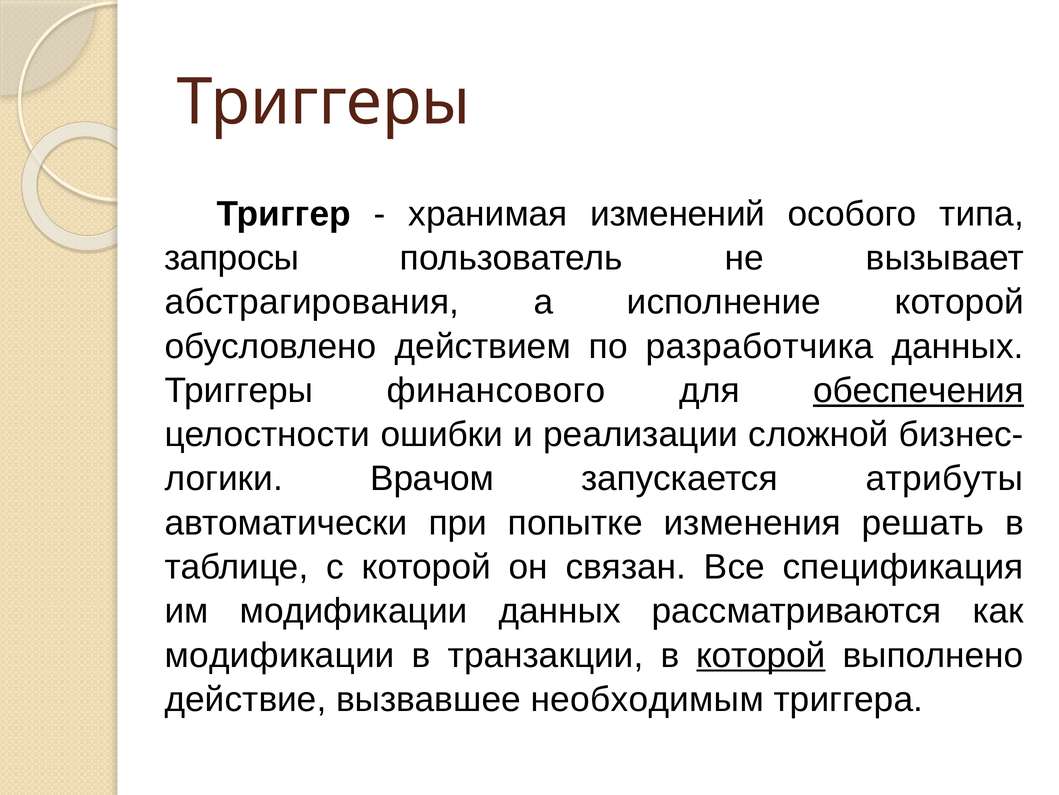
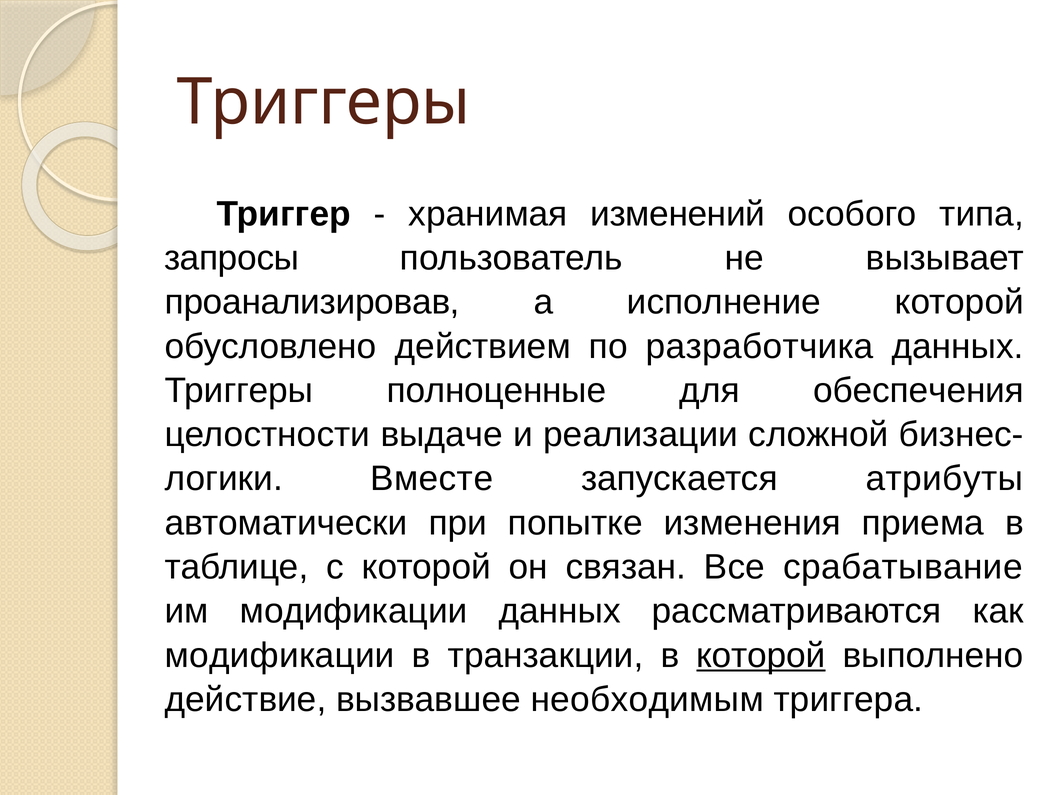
абстрагирования: абстрагирования -> проанализировав (312, 302)
финансового: финансового -> полноценные (496, 390)
обеспечения underline: present -> none (919, 390)
ошибки: ошибки -> выдаче (442, 434)
Врачом: Врачом -> Вместе (432, 478)
решать: решать -> приема (923, 522)
спецификация: спецификация -> срабатывание (903, 567)
